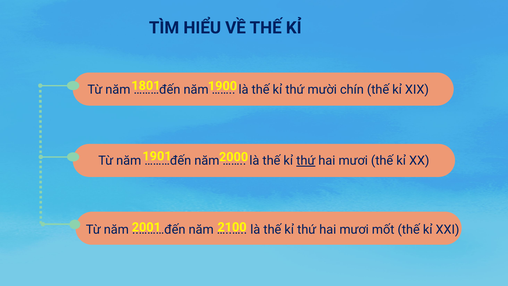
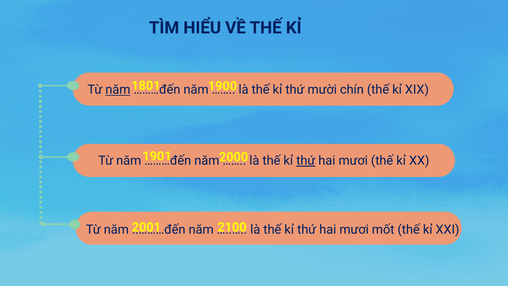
năm underline: none -> present (118, 90)
